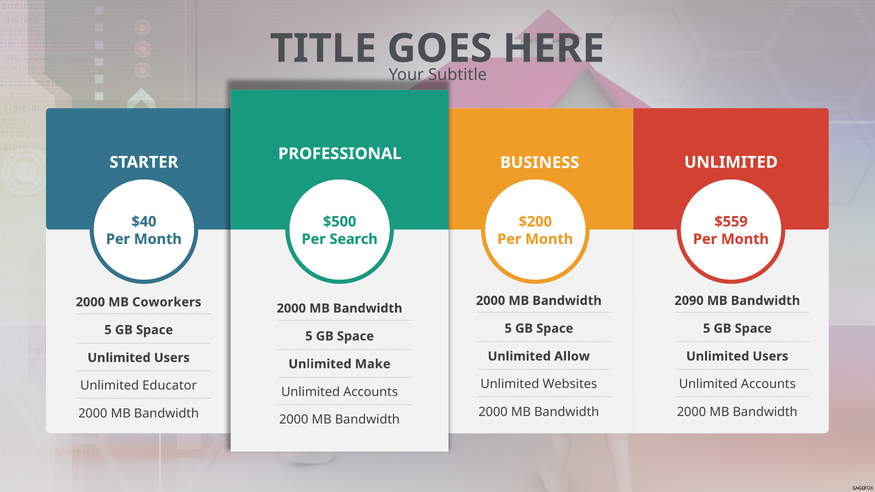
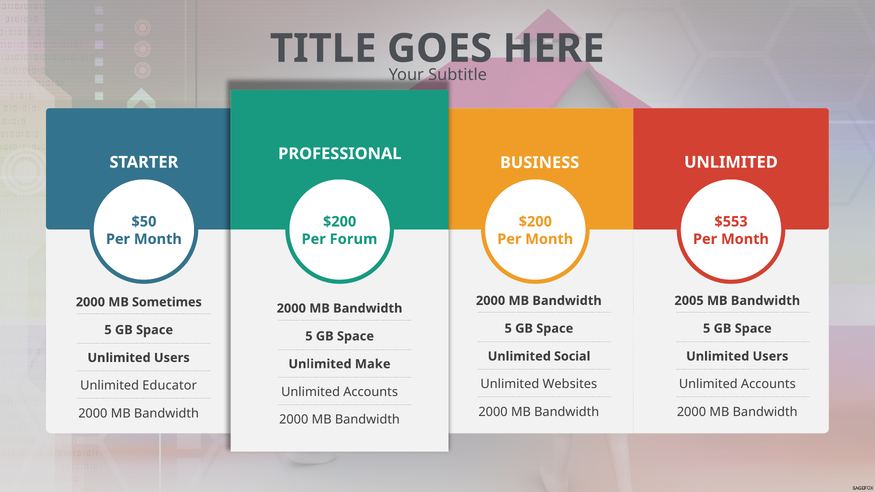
$40: $40 -> $50 (144, 222)
$500: $500 -> $200 (340, 222)
$559: $559 -> $553 (731, 222)
Search: Search -> Forum (353, 239)
2090: 2090 -> 2005 (689, 301)
Coworkers: Coworkers -> Sometimes (167, 302)
Allow: Allow -> Social (572, 356)
